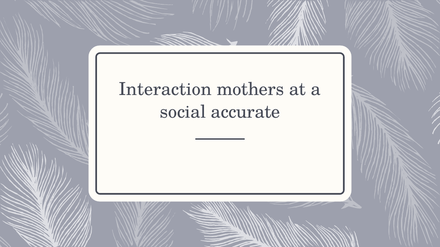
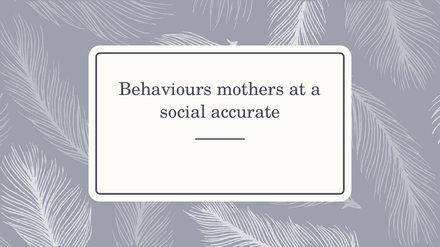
Interaction: Interaction -> Behaviours (165, 90)
